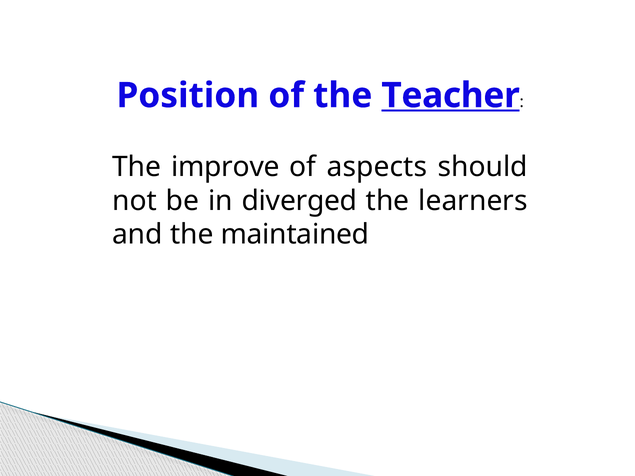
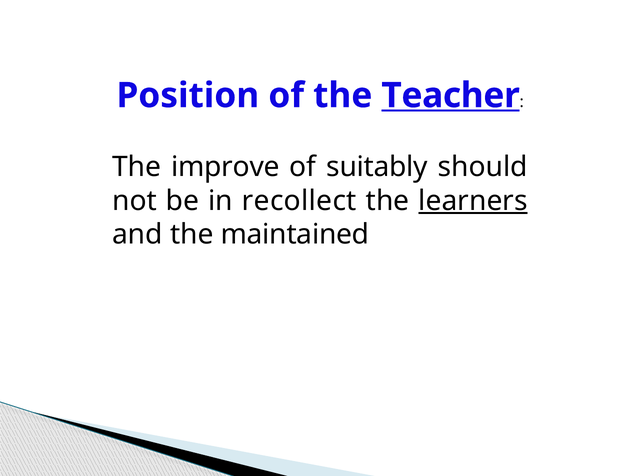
aspects: aspects -> suitably (377, 167)
diverged: diverged -> recollect (299, 201)
learners underline: none -> present (473, 201)
